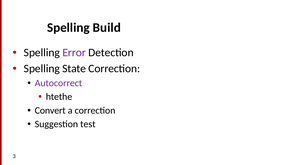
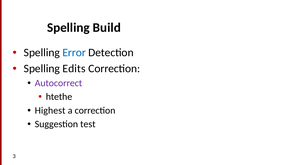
Error colour: purple -> blue (74, 53)
State: State -> Edits (74, 69)
Convert: Convert -> Highest (50, 111)
